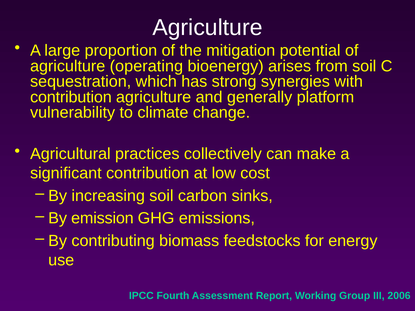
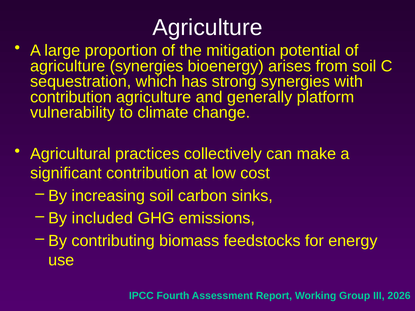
agriculture operating: operating -> synergies (146, 66)
emission: emission -> included (102, 218)
2006: 2006 -> 2026 (399, 296)
